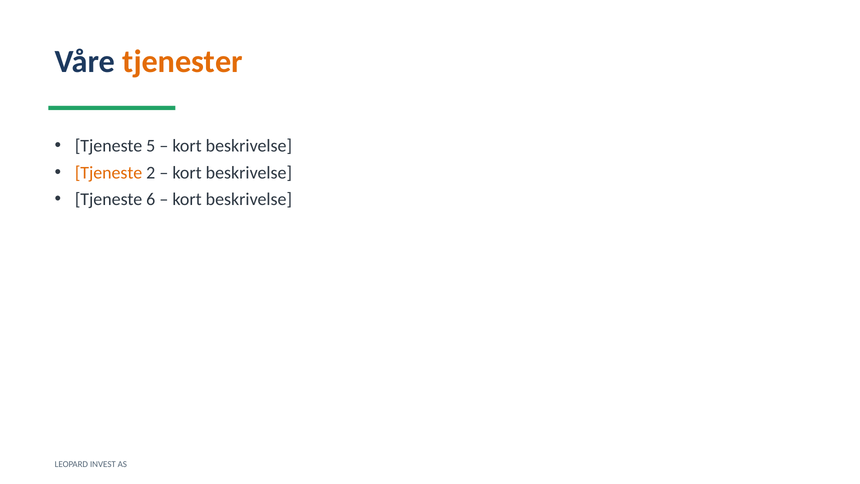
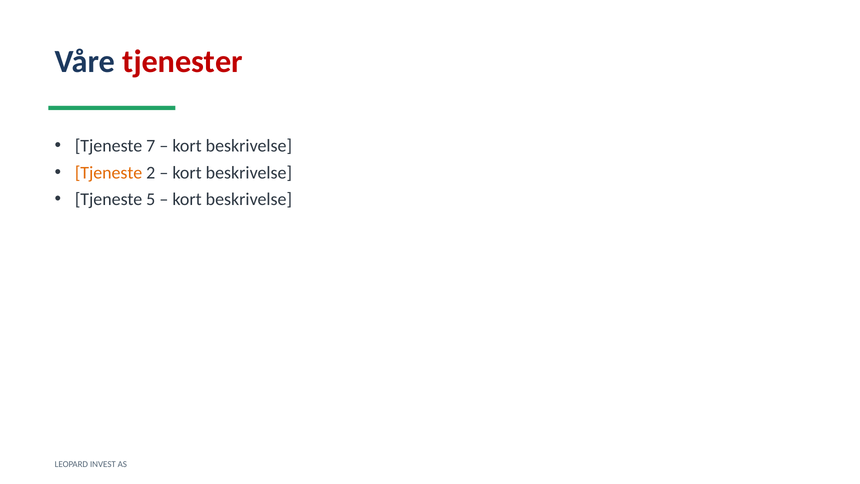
tjenester colour: orange -> red (183, 61)
5: 5 -> 7 (151, 146)
6: 6 -> 5 (151, 199)
